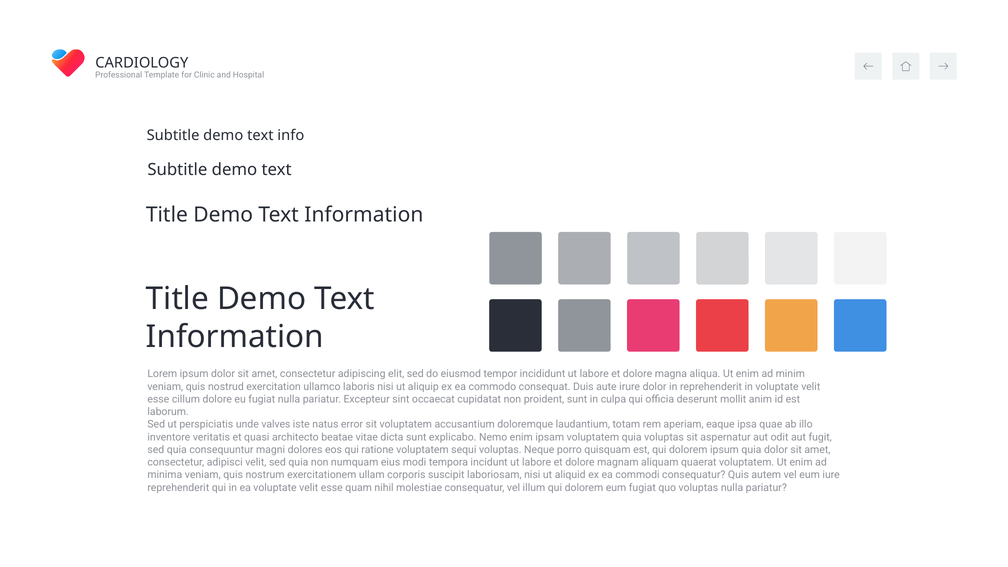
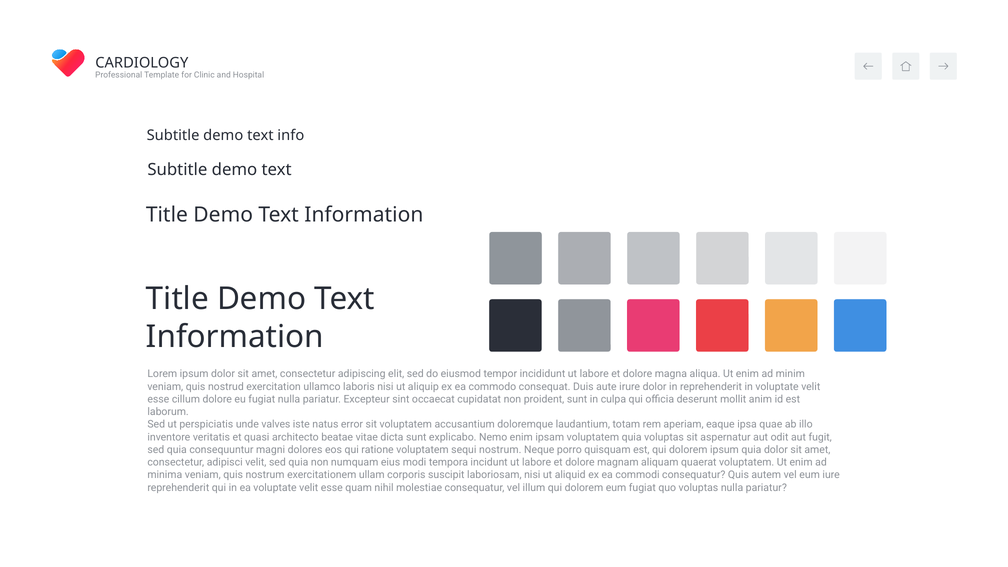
sequi voluptas: voluptas -> nostrum (500, 450)
